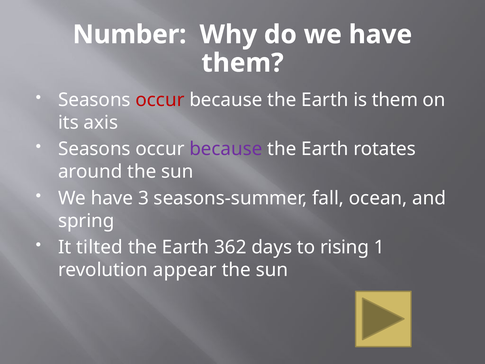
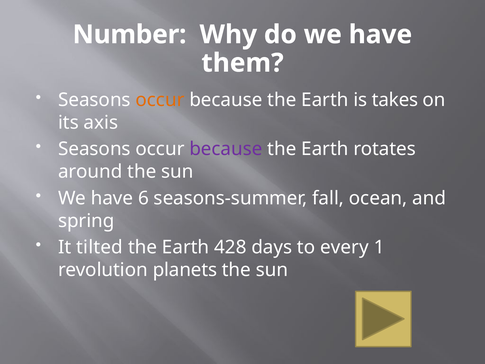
occur colour: red -> orange (160, 100)
is them: them -> takes (395, 100)
3: 3 -> 6 (143, 198)
362: 362 -> 428 (230, 247)
rising: rising -> every (344, 247)
appear: appear -> planets (185, 270)
